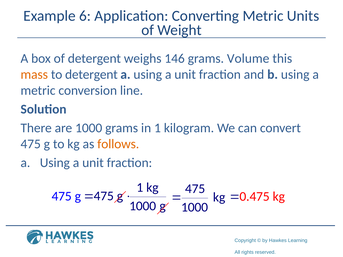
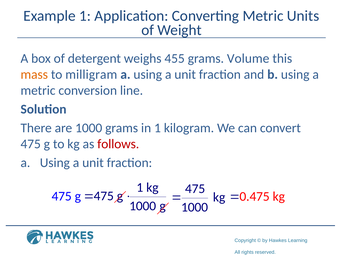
Example 6: 6 -> 1 (85, 16)
146: 146 -> 455 (175, 59)
to detergent: detergent -> milligram (91, 75)
follows colour: orange -> red (118, 144)
